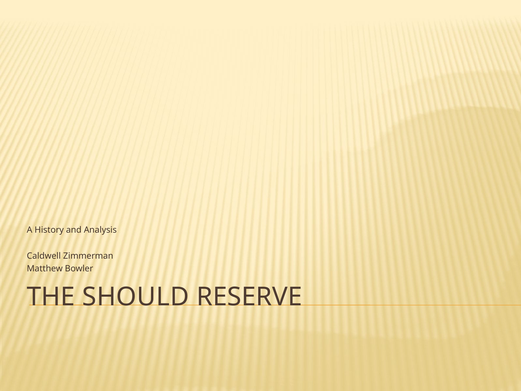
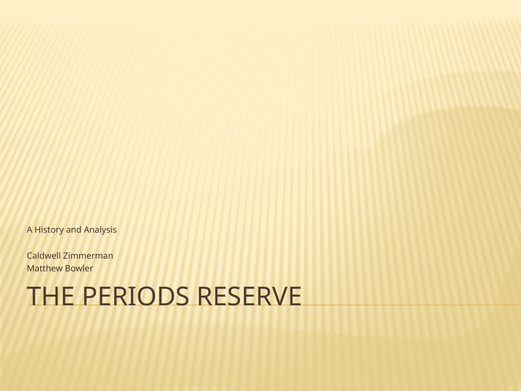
SHOULD: SHOULD -> PERIODS (136, 297)
